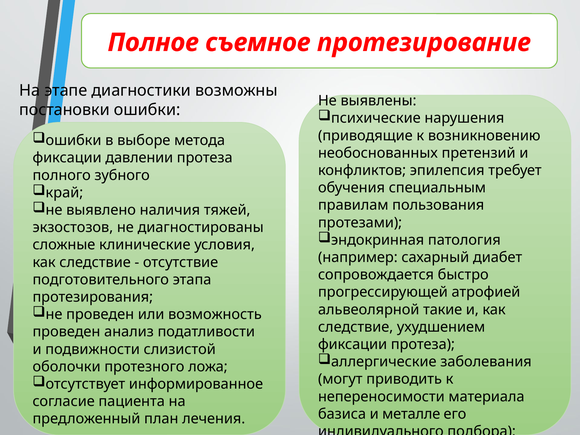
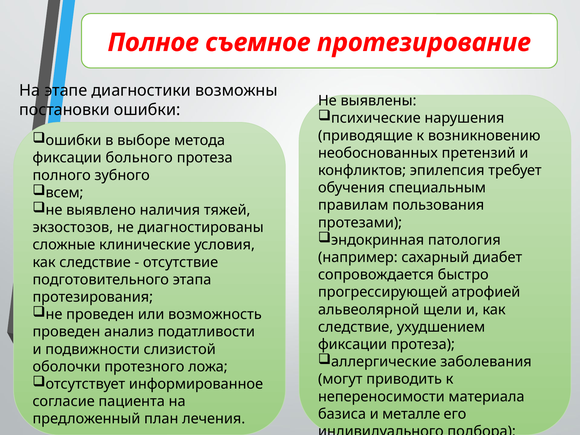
давлении: давлении -> больного (139, 158)
край: край -> всем (64, 193)
такие: такие -> щели (443, 310)
